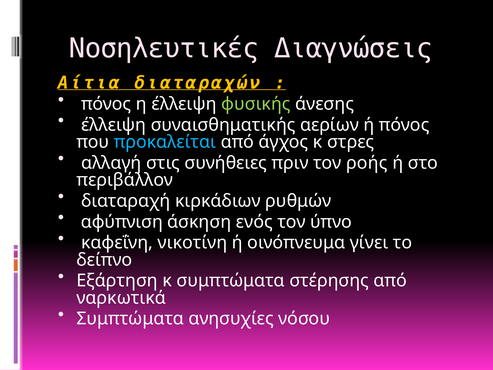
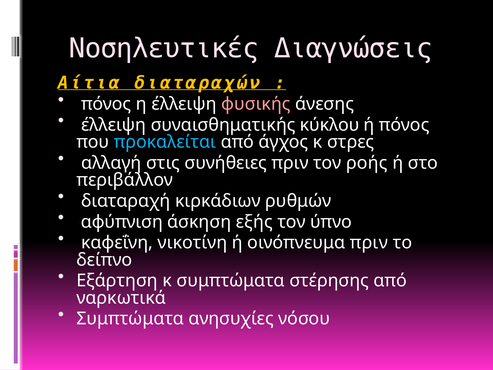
φυσικής colour: light green -> pink (256, 104)
αερίων: αερίων -> κύκλου (330, 125)
ενός: ενός -> εξής (254, 222)
οινόπνευμα γίνει: γίνει -> πριν (369, 243)
